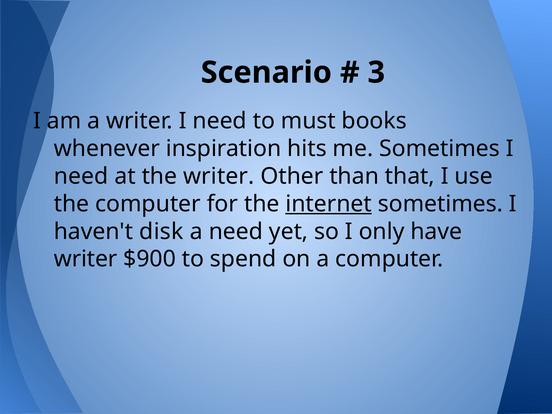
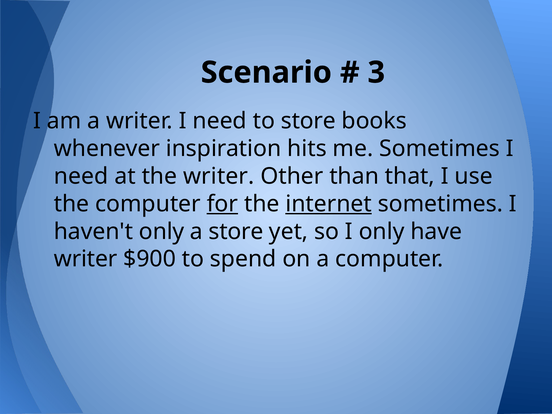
to must: must -> store (308, 121)
for underline: none -> present (222, 204)
haven't disk: disk -> only (162, 231)
a need: need -> store (236, 231)
